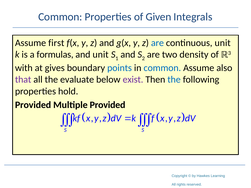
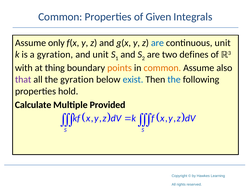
first: first -> only (56, 43)
a formulas: formulas -> gyration (55, 55)
density: density -> defines (194, 55)
gives: gives -> thing (55, 68)
points colour: blue -> orange (120, 68)
common colour: blue -> orange (162, 68)
the evaluate: evaluate -> gyration (77, 80)
exist colour: purple -> blue (133, 80)
Provided: Provided -> Calculate (33, 105)
